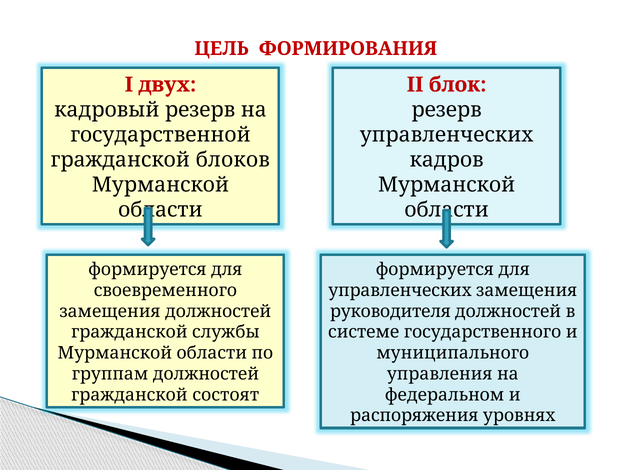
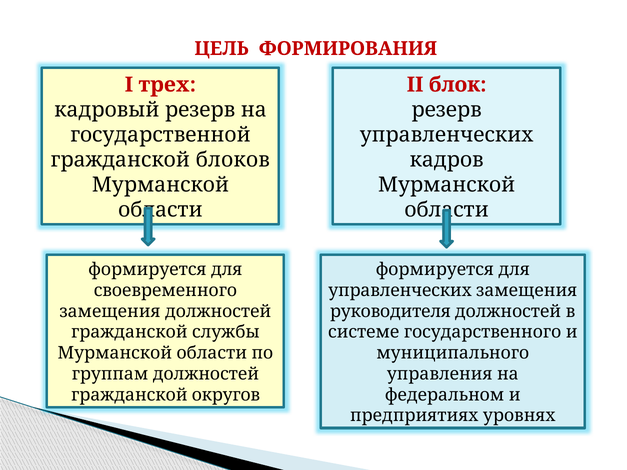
двух: двух -> трех (167, 85)
состоят: состоят -> округов (226, 395)
распоряжения: распоряжения -> предприятиях (414, 416)
